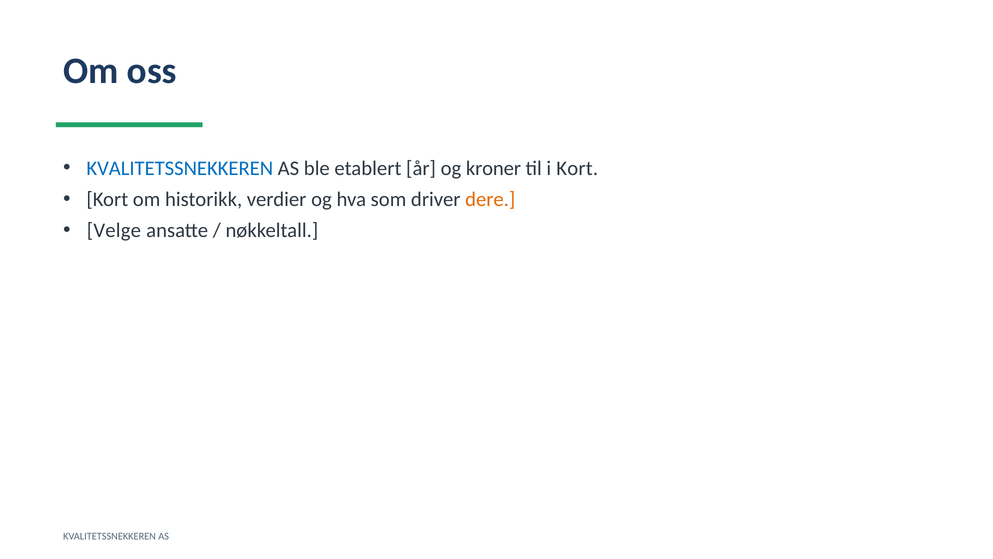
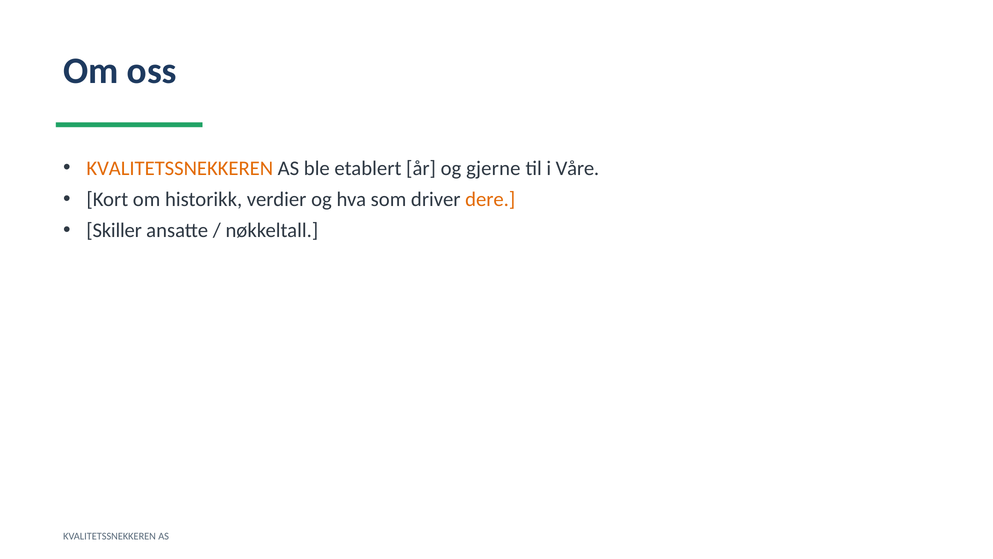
KVALITETSSNEKKEREN colour: blue -> orange (180, 168)
kroner: kroner -> gjerne (493, 168)
i Kort: Kort -> Våre (577, 168)
Velge: Velge -> Skiller (114, 230)
